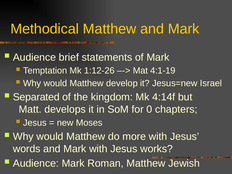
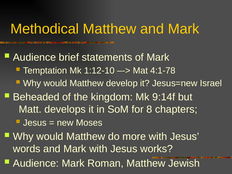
1:12-26: 1:12-26 -> 1:12-10 (99, 71)
4:1-19: 4:1-19 -> 4:1-78 (163, 71)
Separated: Separated -> Beheaded (36, 97)
4:14f: 4:14f -> 9:14f (164, 97)
0: 0 -> 8 (149, 109)
